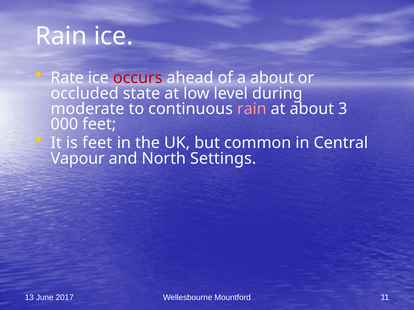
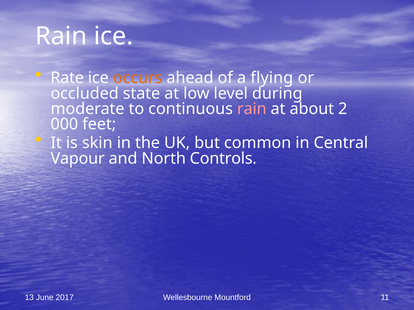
occurs colour: red -> orange (138, 78)
a about: about -> flying (272, 78)
3: 3 -> 2 (343, 109)
is feet: feet -> skin (97, 143)
Settings: Settings -> Controls (223, 159)
